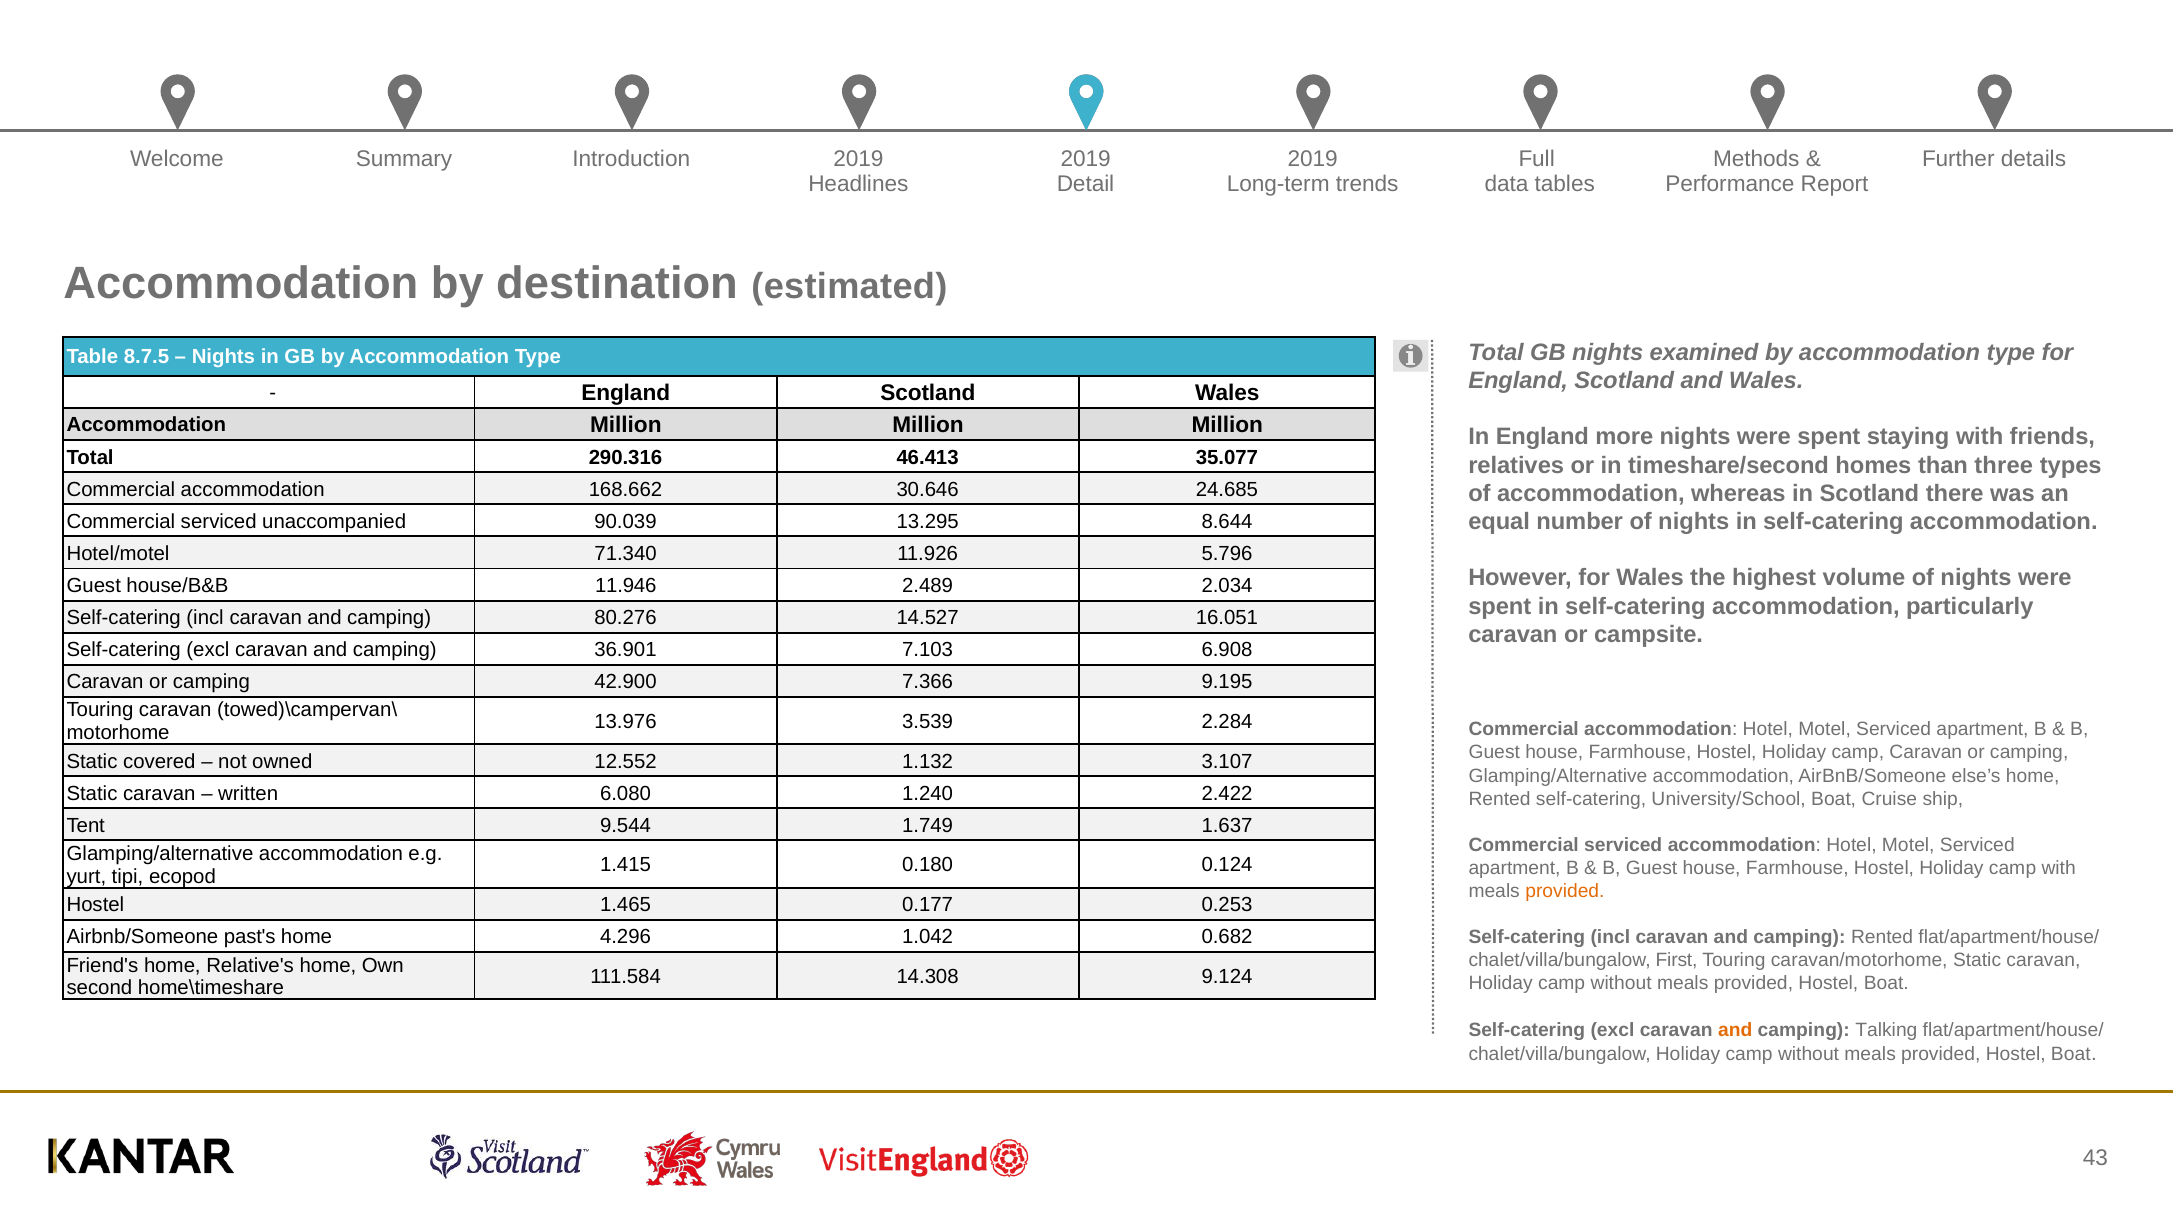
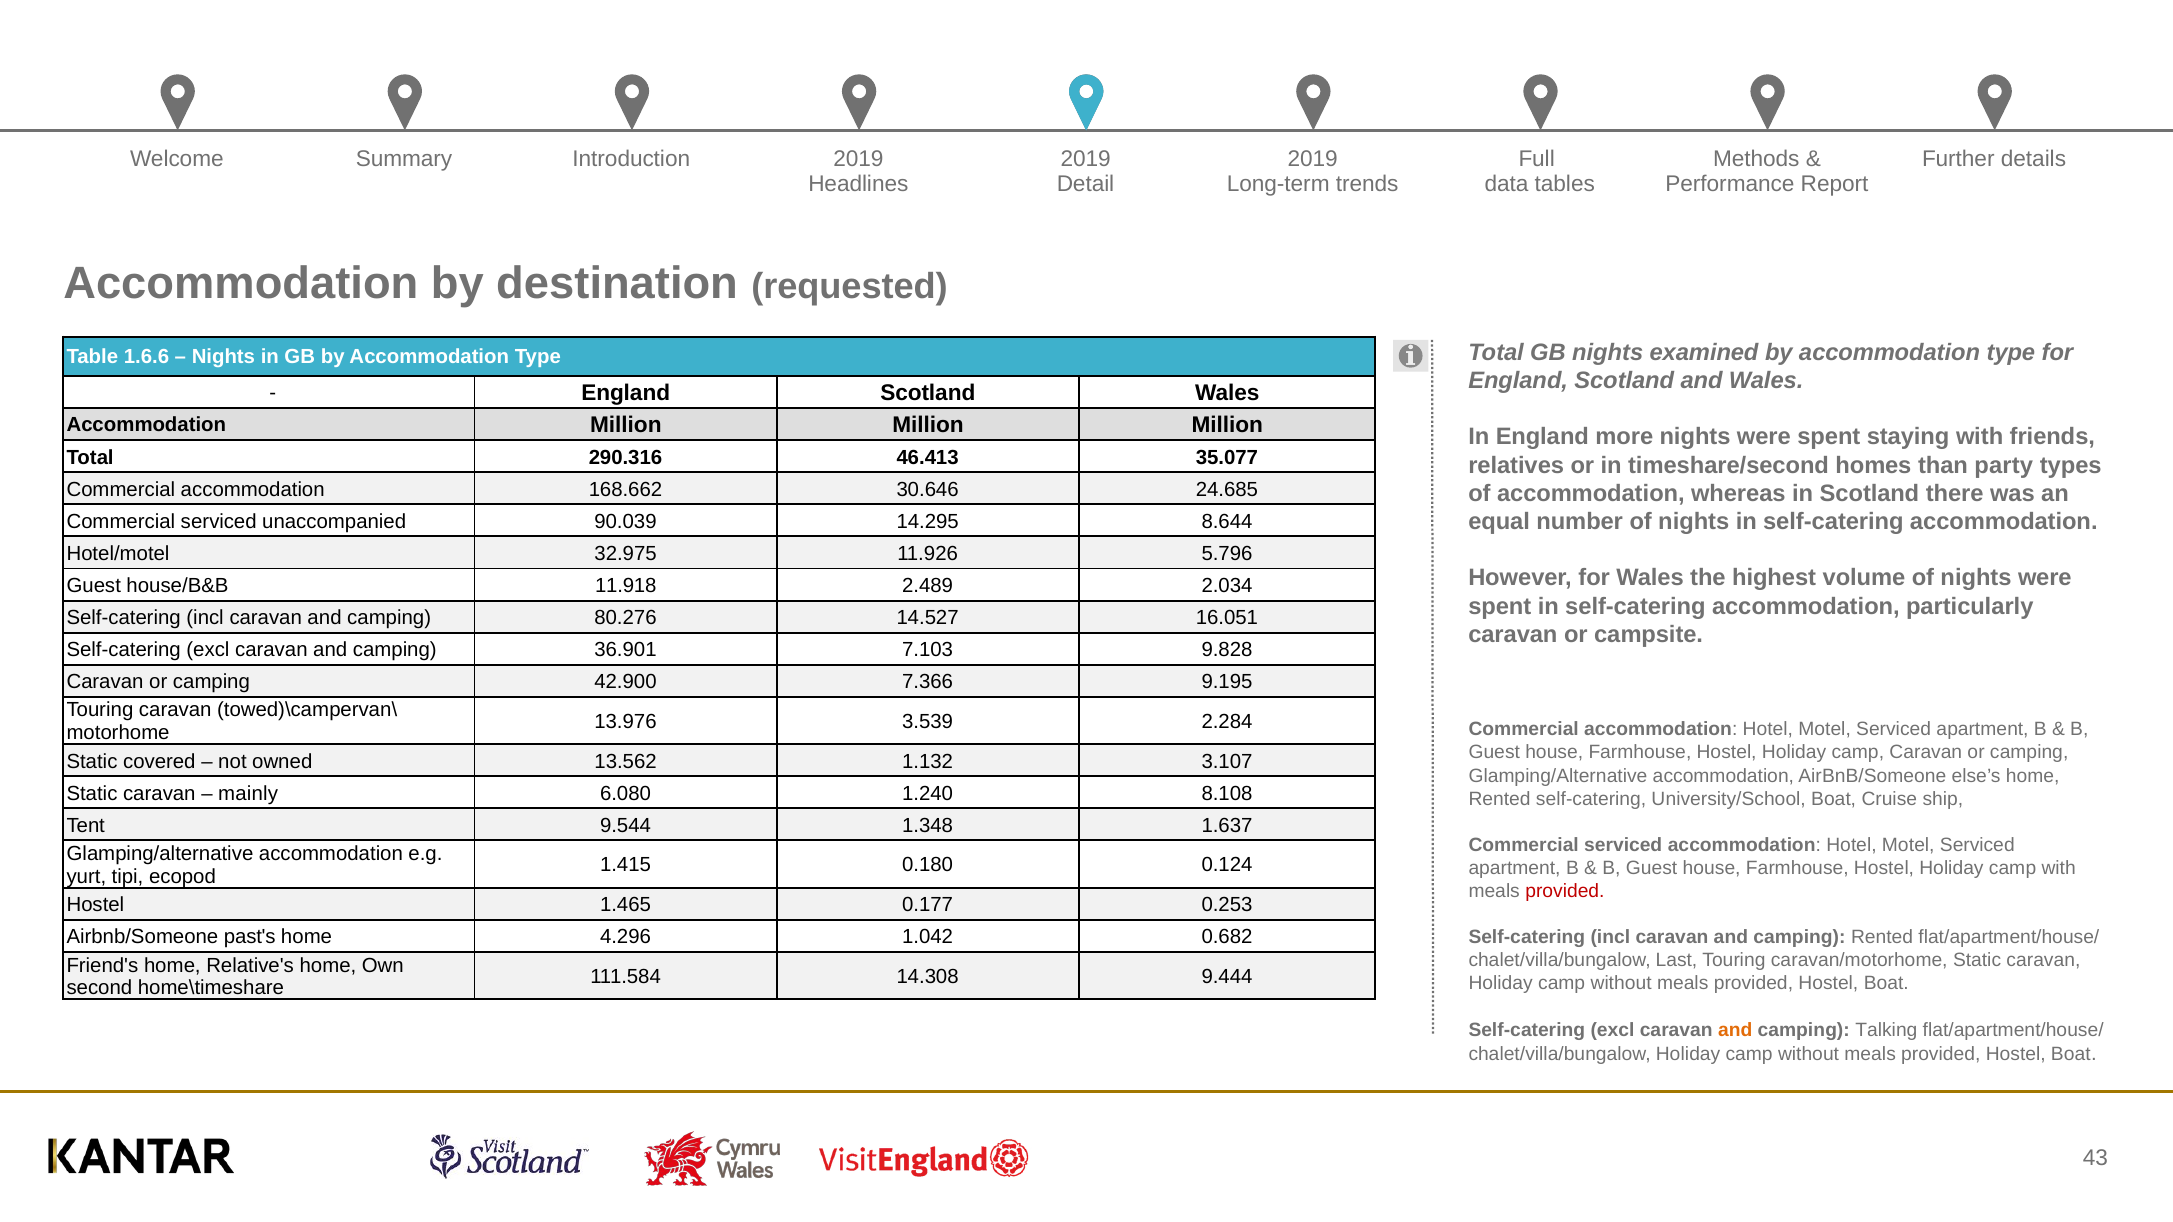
estimated: estimated -> requested (850, 286)
8.7.5: 8.7.5 -> 1.6.6 (147, 357)
three: three -> party (2004, 465)
13.295: 13.295 -> 14.295 (928, 522)
71.340: 71.340 -> 32.975 (626, 554)
11.946: 11.946 -> 11.918 (626, 586)
6.908: 6.908 -> 9.828 (1227, 650)
12.552: 12.552 -> 13.562 (626, 762)
written: written -> mainly (248, 794)
2.422: 2.422 -> 8.108 (1227, 794)
1.749: 1.749 -> 1.348 (928, 826)
provided colour: orange -> red (1565, 891)
First: First -> Last (1676, 961)
9.124: 9.124 -> 9.444 (1227, 977)
